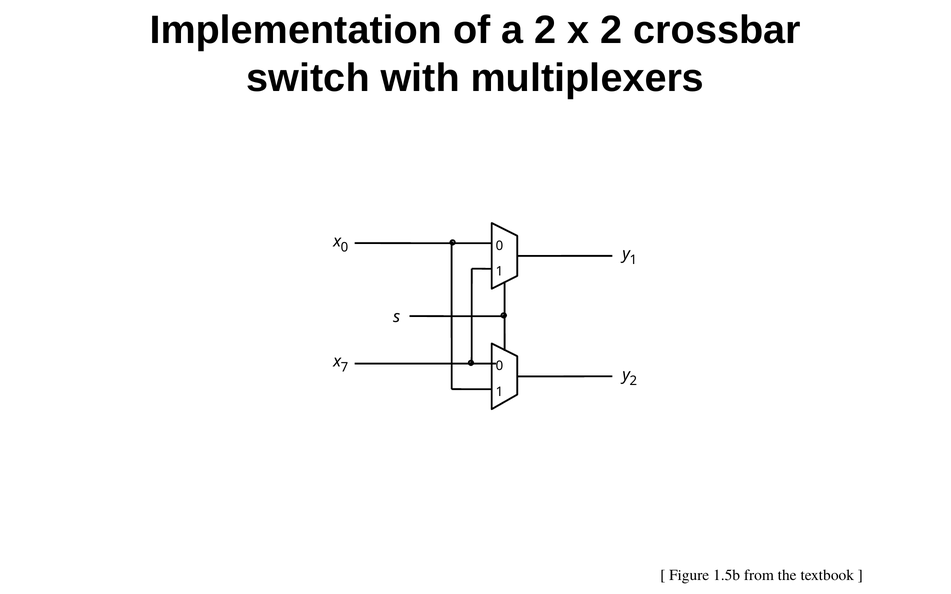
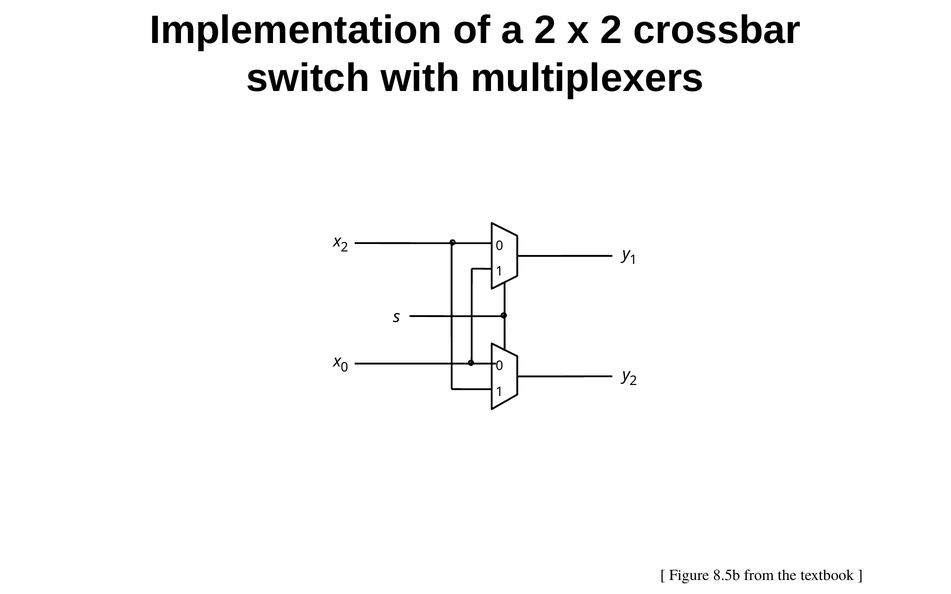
0: 0 -> 2 (345, 248)
x 7: 7 -> 0 (345, 368)
1.5b: 1.5b -> 8.5b (727, 576)
